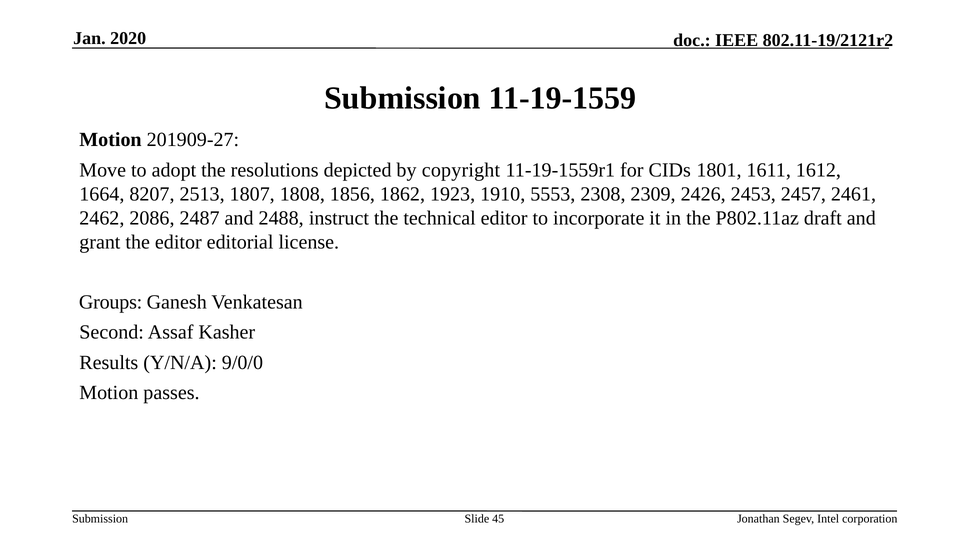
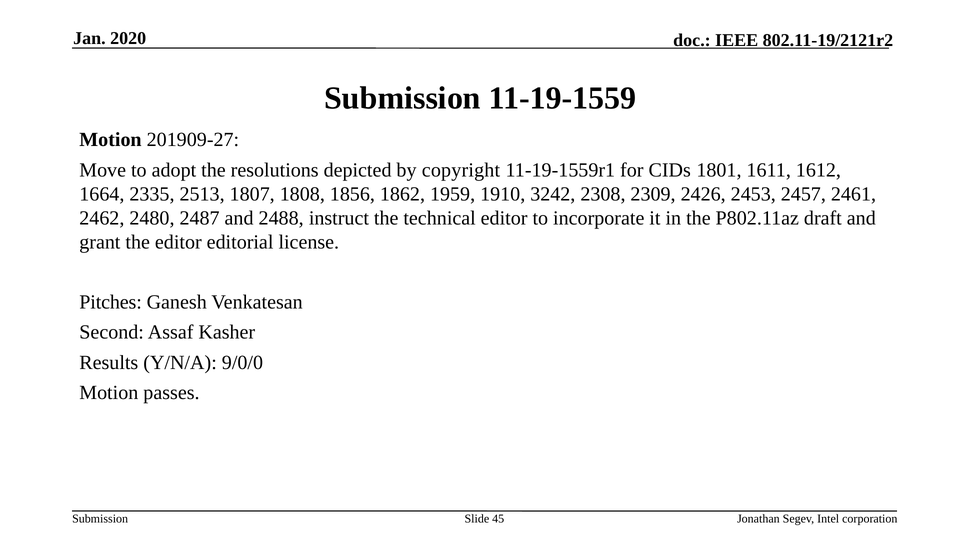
8207: 8207 -> 2335 (152, 194)
1923: 1923 -> 1959 (453, 194)
5553: 5553 -> 3242 (553, 194)
2086: 2086 -> 2480 (152, 218)
Groups: Groups -> Pitches (111, 302)
